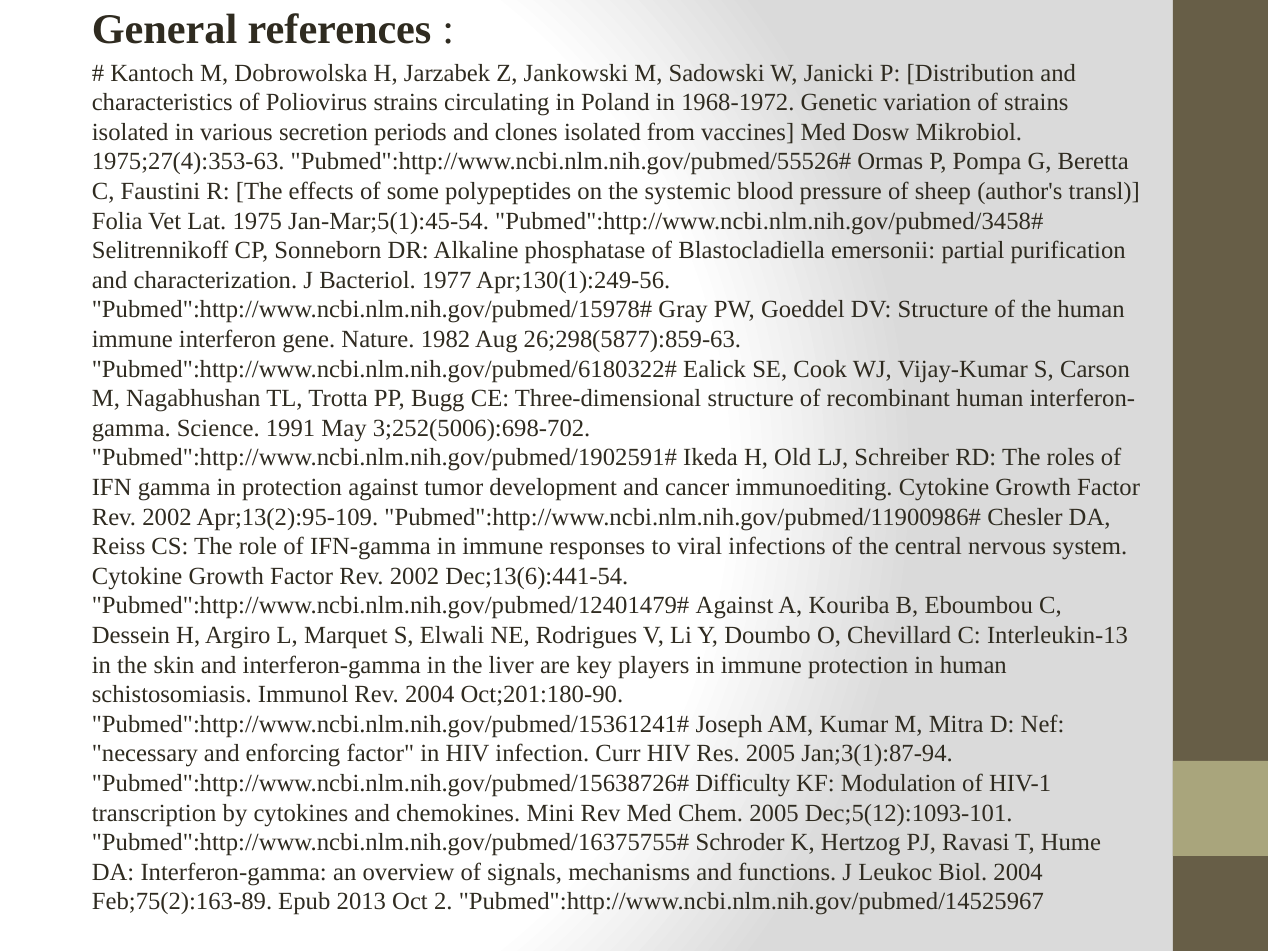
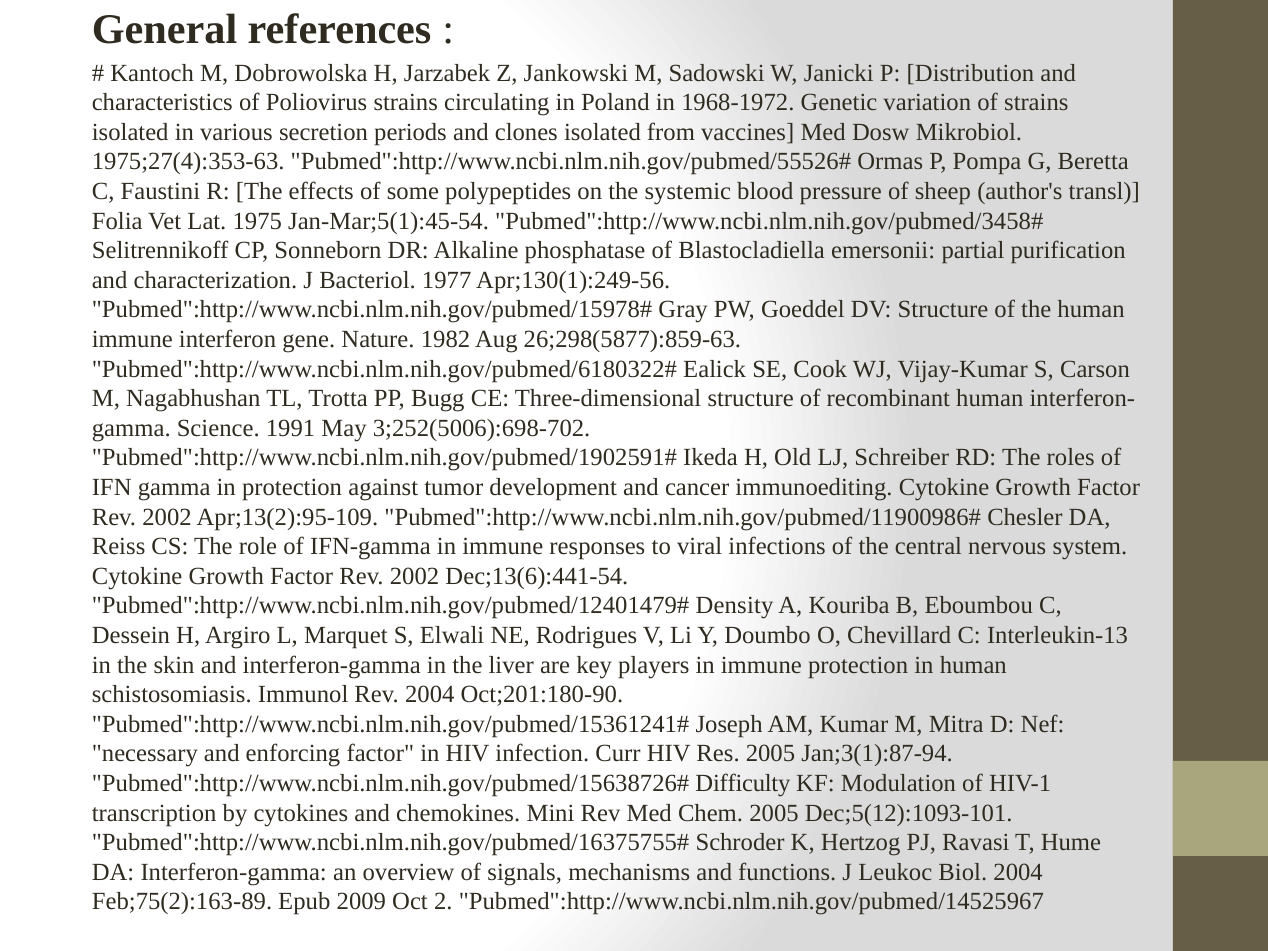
Against: Against -> Density (734, 606)
2013: 2013 -> 2009 (361, 902)
